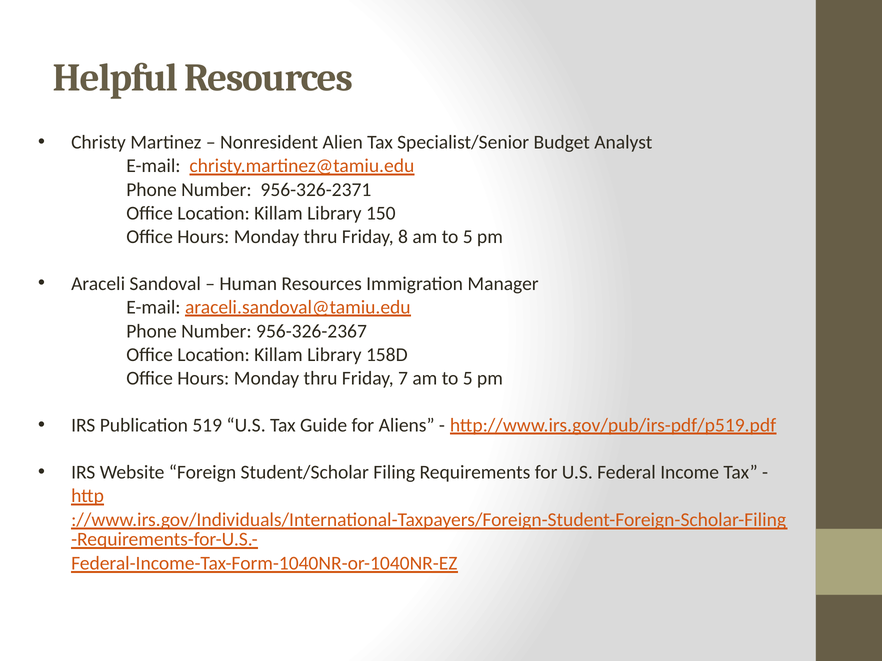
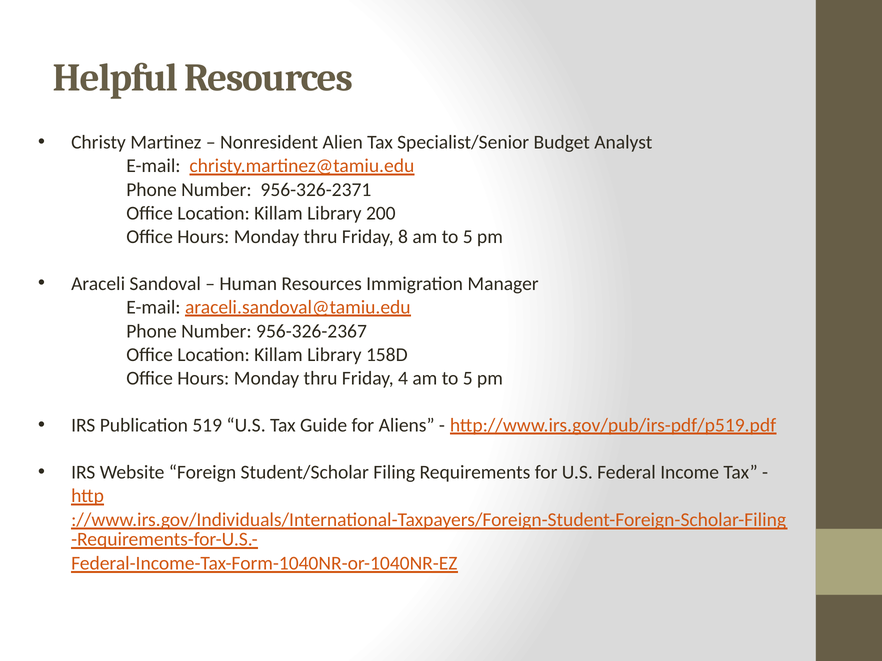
150: 150 -> 200 (381, 213)
7: 7 -> 4 (403, 378)
